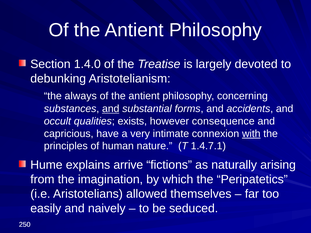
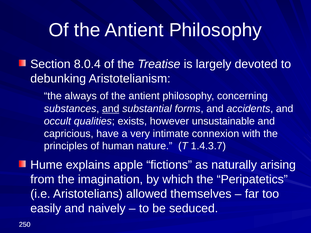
1.4.0: 1.4.0 -> 8.0.4 (87, 64)
consequence: consequence -> unsustainable (223, 121)
with underline: present -> none (251, 134)
1.4.7.1: 1.4.7.1 -> 1.4.3.7 (208, 146)
arrive: arrive -> apple (128, 165)
